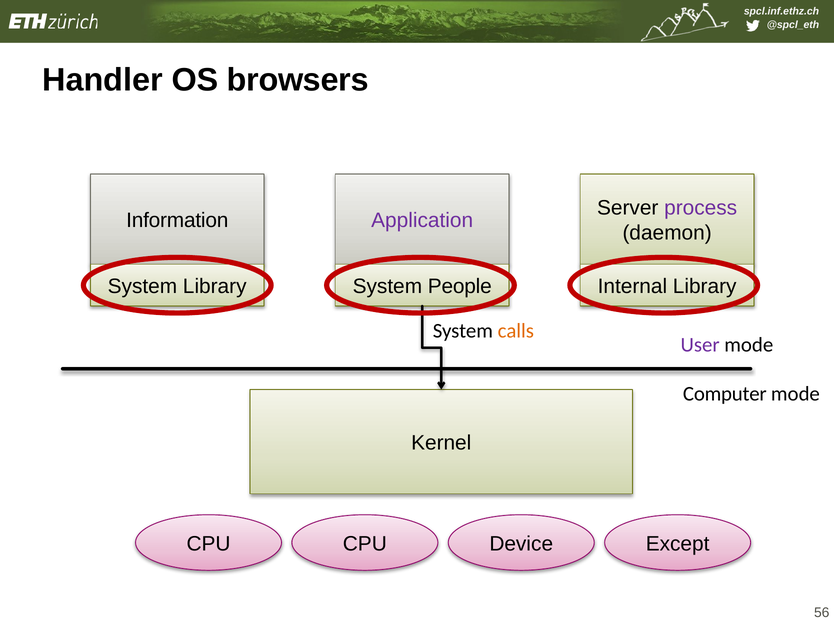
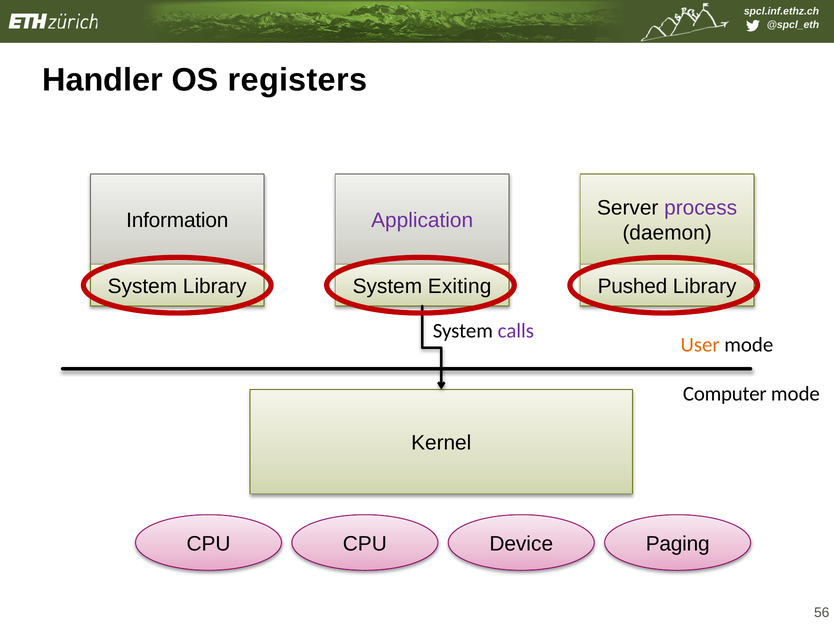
browsers: browsers -> registers (297, 80)
People: People -> Exiting (460, 286)
Internal: Internal -> Pushed (632, 286)
calls colour: orange -> purple (516, 331)
User colour: purple -> orange (700, 345)
Except: Except -> Paging (678, 544)
